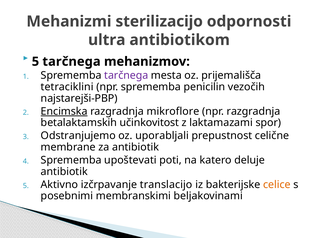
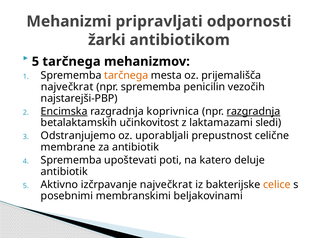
sterilizacijo: sterilizacijo -> pripravljati (159, 21)
ultra: ultra -> žarki (107, 40)
tarčnega colour: purple -> orange (126, 76)
tetraciklini: tetraciklini -> največkrat (67, 87)
mikroflore: mikroflore -> koprivnica (173, 112)
razgradnja underline: none -> present (253, 112)
spor: spor -> sledi (268, 123)
izčrpavanje translacijo: translacijo -> največkrat (166, 185)
